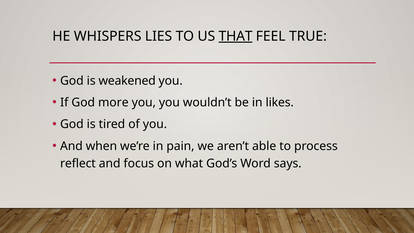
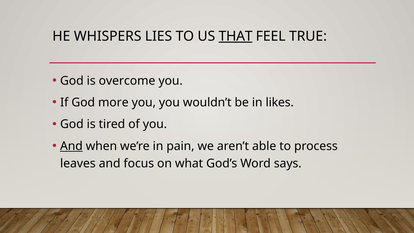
weakened: weakened -> overcome (127, 81)
And underline: none -> present (71, 146)
reflect: reflect -> leaves (78, 163)
